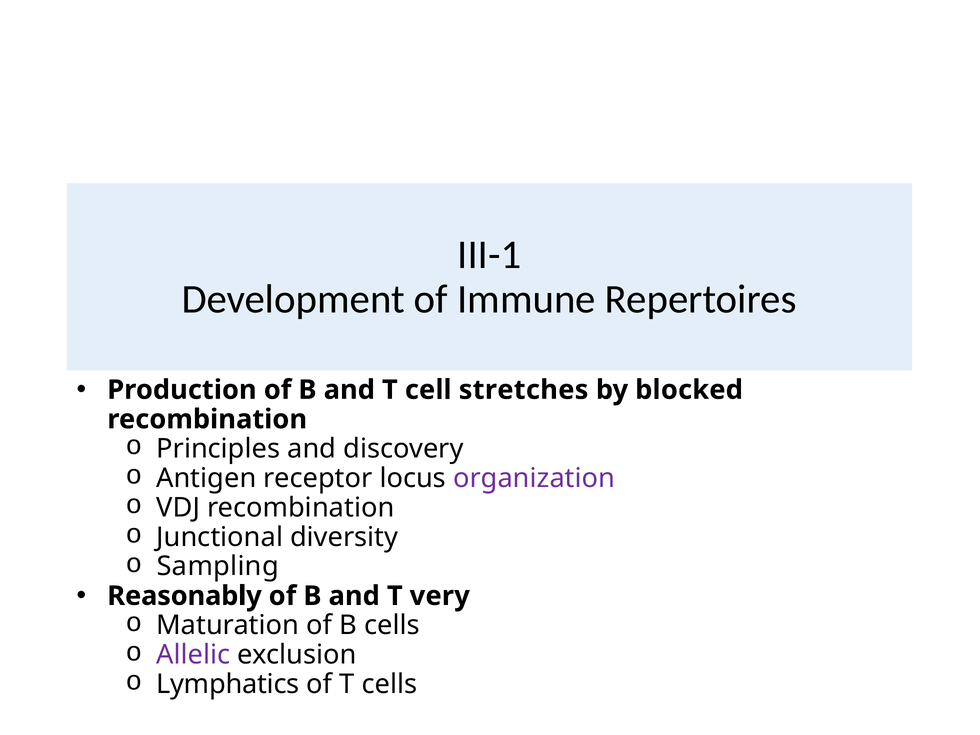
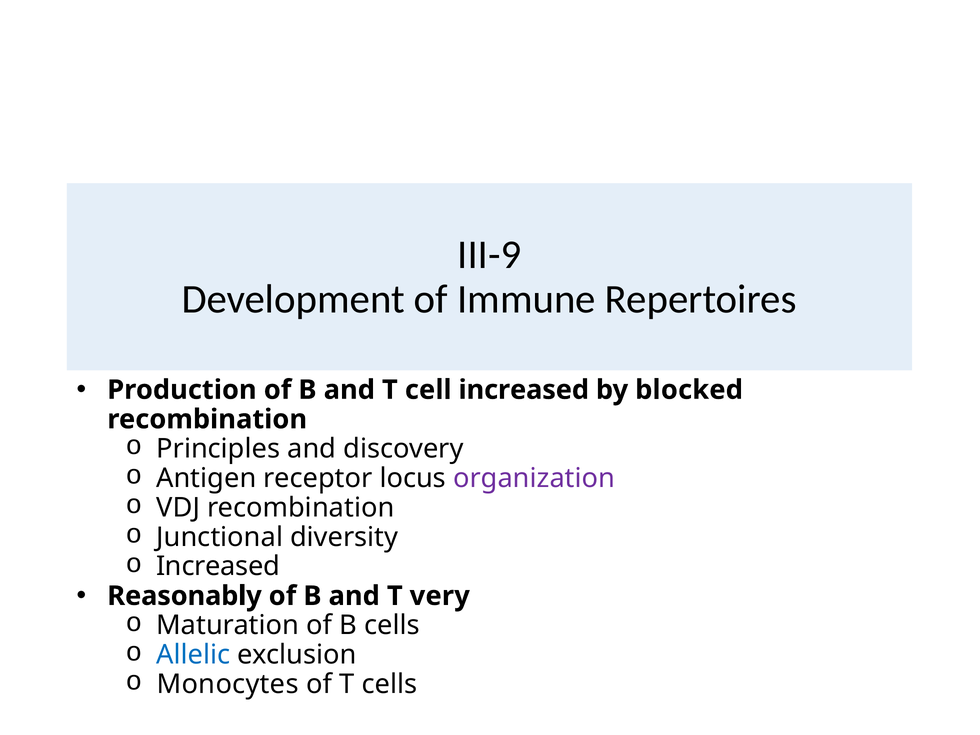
III-1: III-1 -> III-9 (489, 255)
cell stretches: stretches -> increased (524, 390)
Sampling: Sampling -> Increased (218, 567)
Allelic colour: purple -> blue (193, 655)
Lymphatics: Lymphatics -> Monocytes (228, 684)
